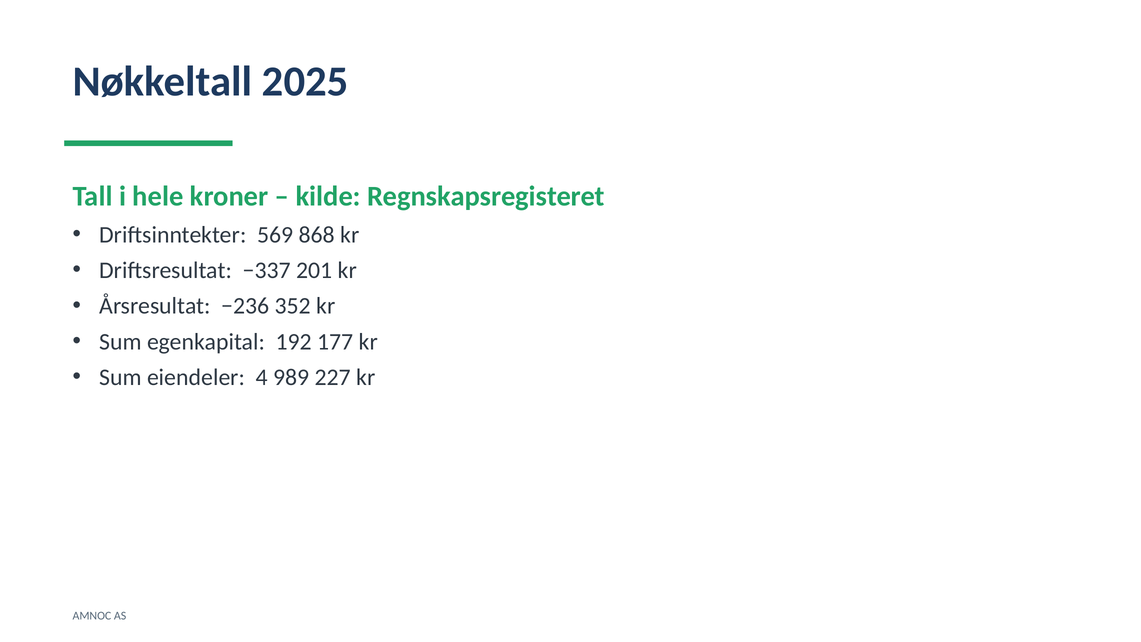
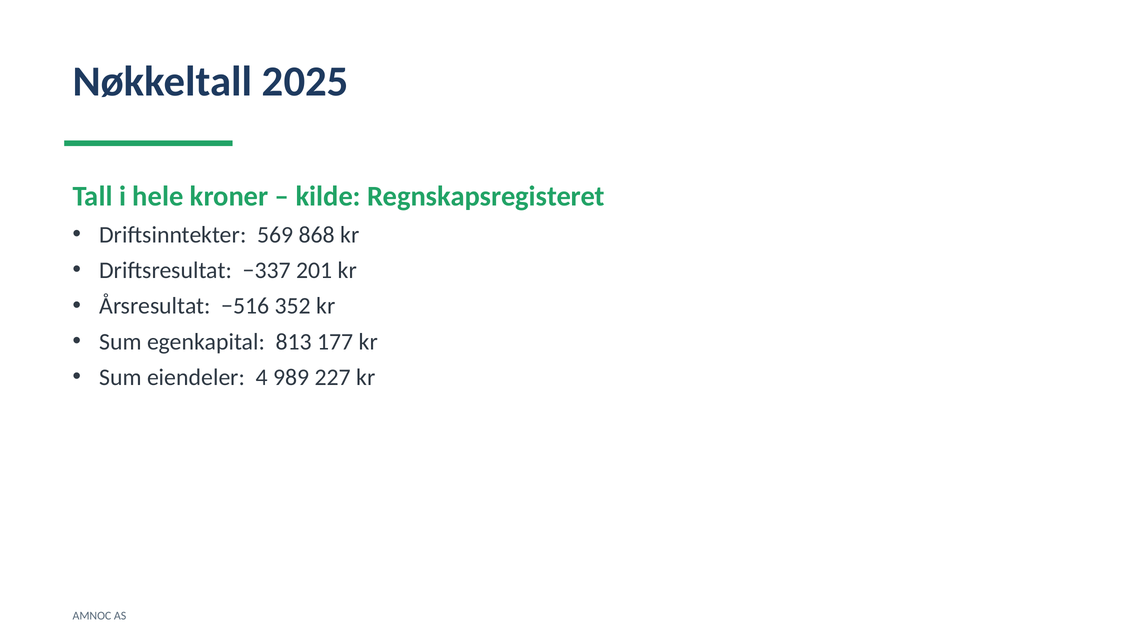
−236: −236 -> −516 (245, 306)
192: 192 -> 813 (294, 342)
